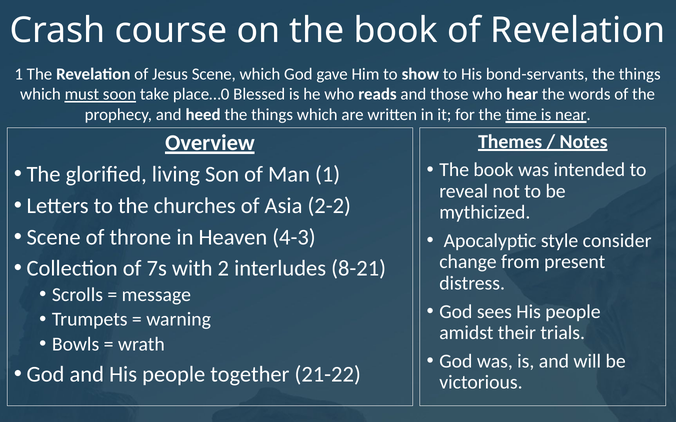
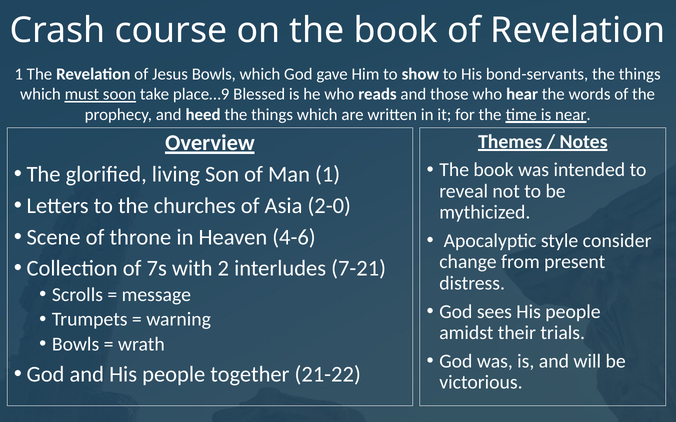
Jesus Scene: Scene -> Bowls (214, 74)
place…0: place…0 -> place…9 (201, 94)
2-2: 2-2 -> 2-0 (329, 206)
4-3: 4-3 -> 4-6 (294, 237)
8-21: 8-21 -> 7-21 (359, 269)
